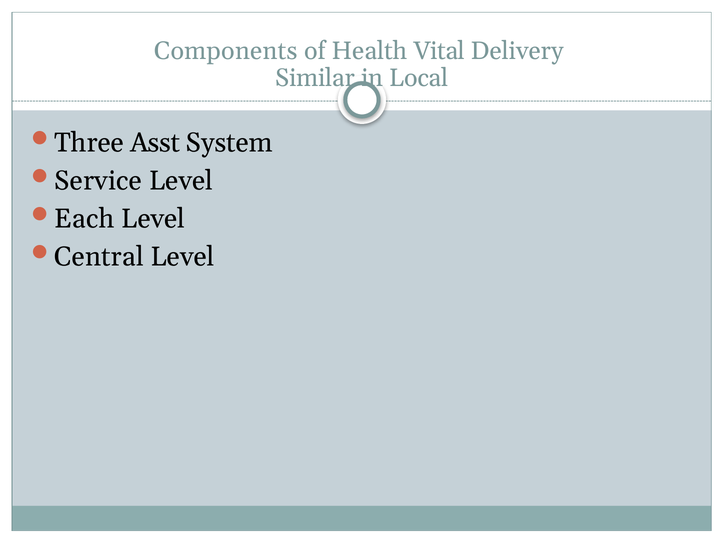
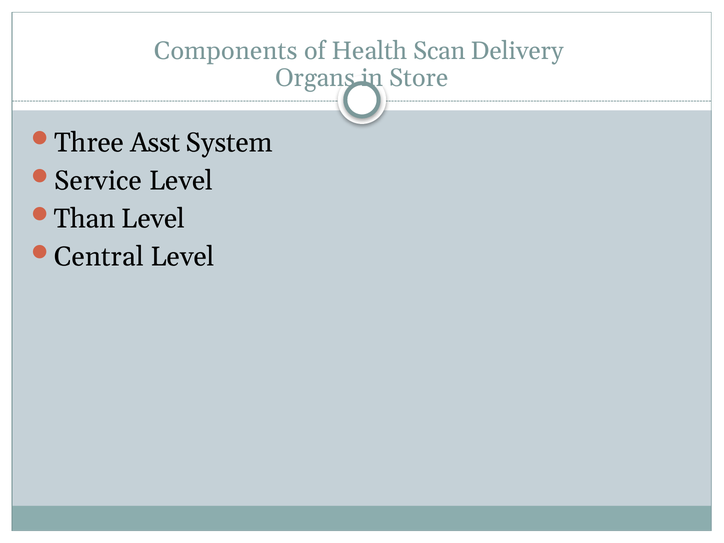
Vital: Vital -> Scan (439, 51)
Similar: Similar -> Organs (315, 78)
Local: Local -> Store (419, 78)
Each: Each -> Than (85, 219)
